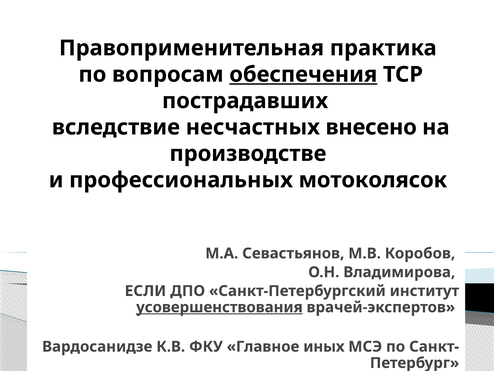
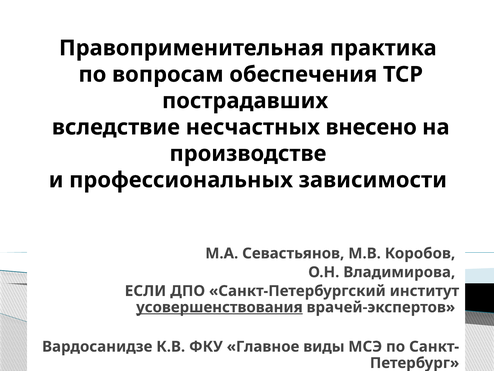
обеспечения underline: present -> none (303, 74)
мотоколясок: мотоколясок -> зависимости (373, 180)
иных: иных -> виды (324, 346)
